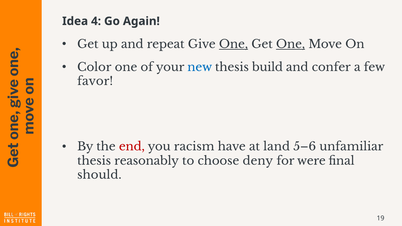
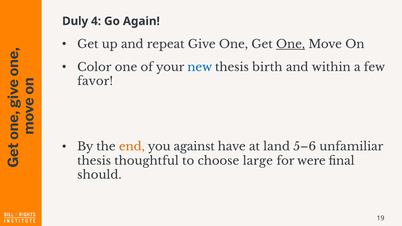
Idea: Idea -> Duly (75, 21)
One underline: present -> none (234, 44)
build: build -> birth (267, 67)
confer: confer -> within (331, 67)
end colour: red -> orange (132, 147)
racism: racism -> against (194, 147)
reasonably: reasonably -> thoughtful (147, 161)
deny: deny -> large (258, 161)
